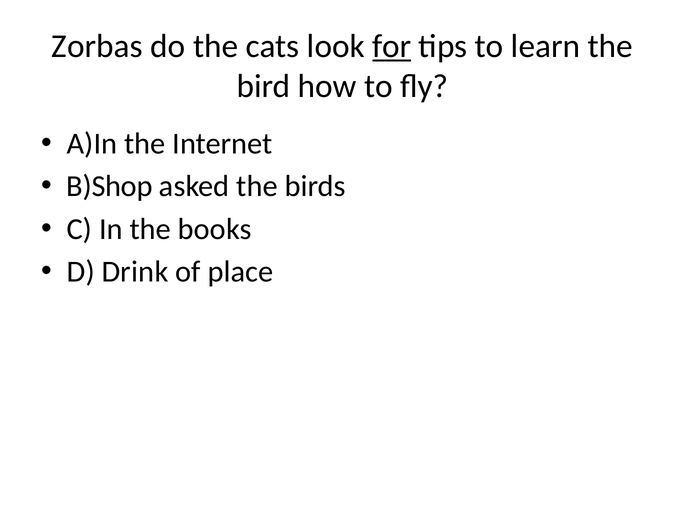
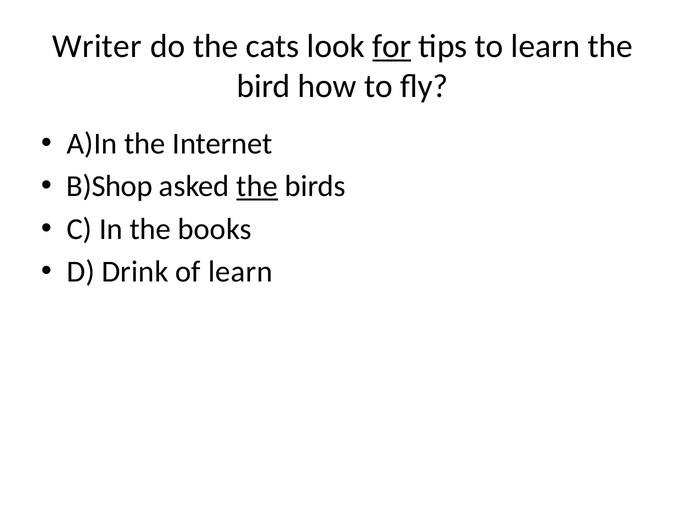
Zorbas: Zorbas -> Writer (97, 46)
the underline: none -> present (257, 186)
of place: place -> learn (240, 272)
